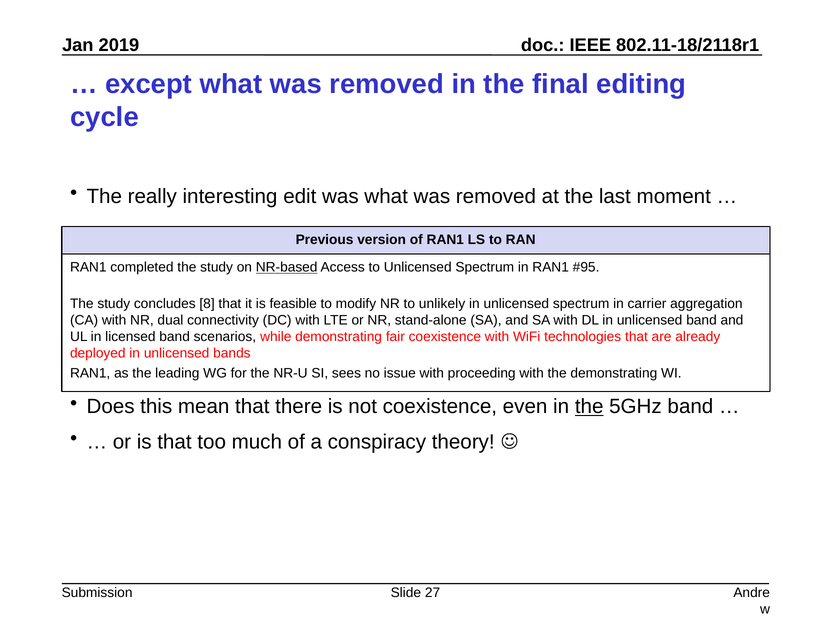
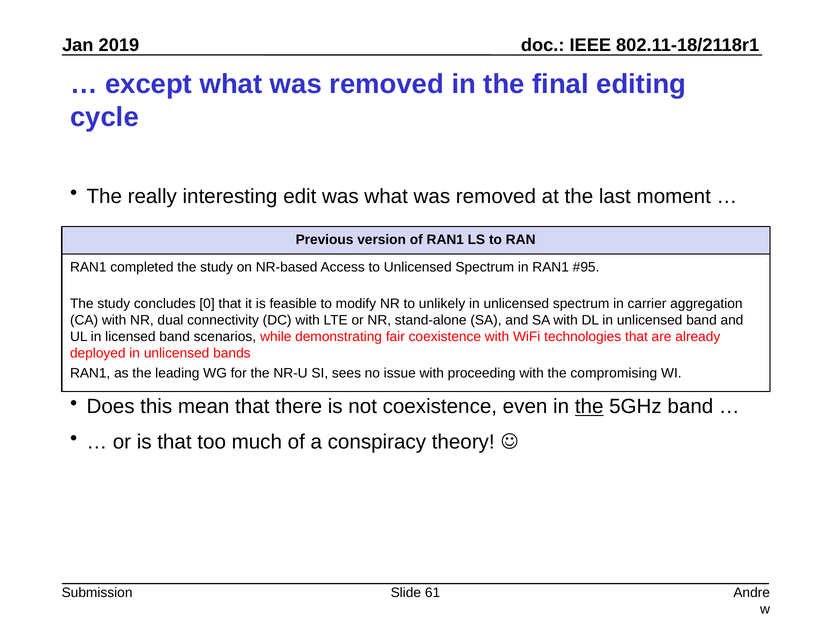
NR-based underline: present -> none (287, 267)
8: 8 -> 0 (207, 304)
the demonstrating: demonstrating -> compromising (614, 373)
27: 27 -> 61 (433, 593)
